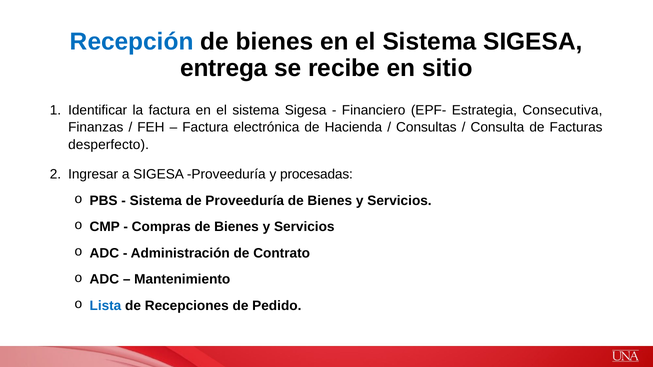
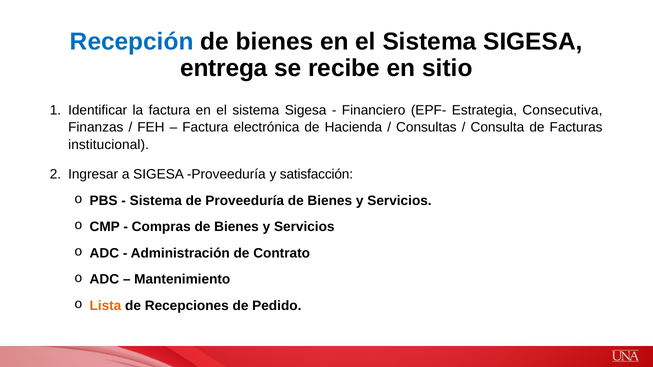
desperfecto: desperfecto -> institucional (109, 145)
procesadas: procesadas -> satisfacción (316, 174)
Lista colour: blue -> orange (105, 306)
